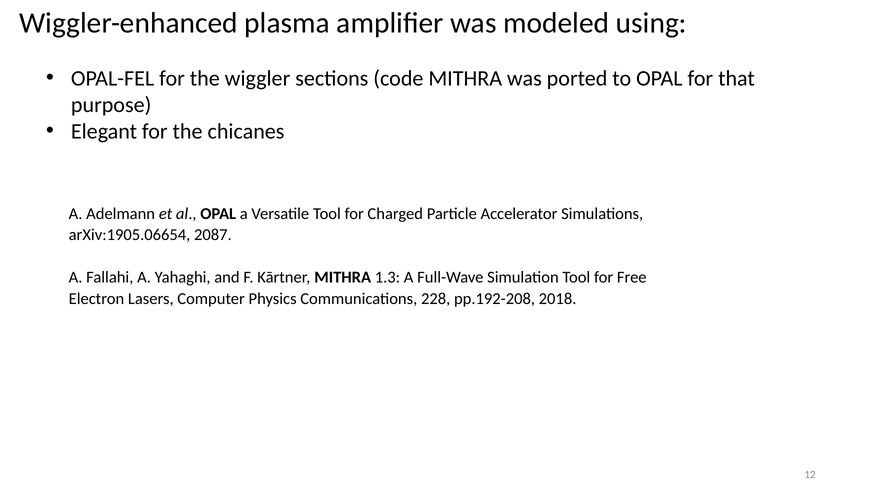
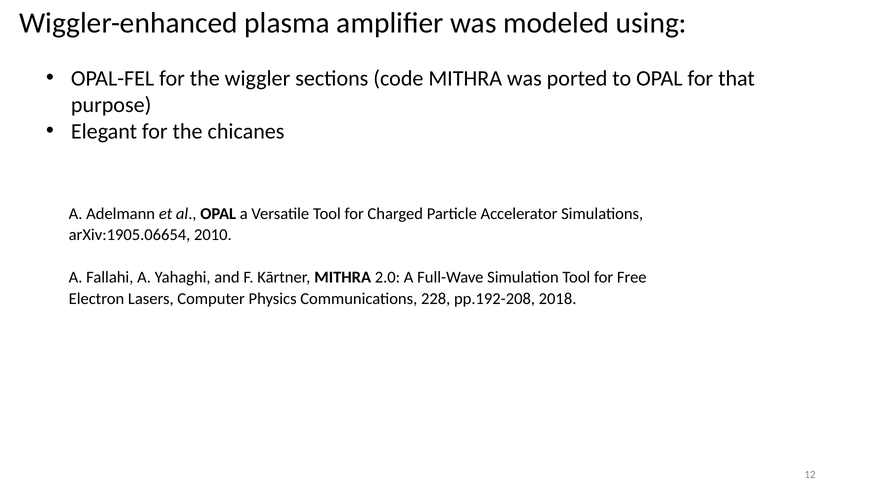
2087: 2087 -> 2010 (213, 235)
1.3: 1.3 -> 2.0 (387, 277)
